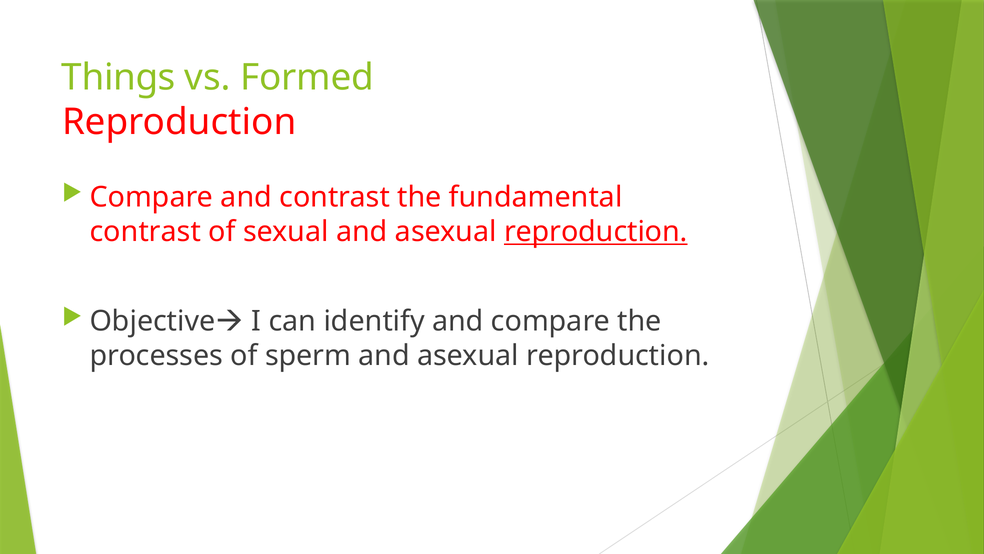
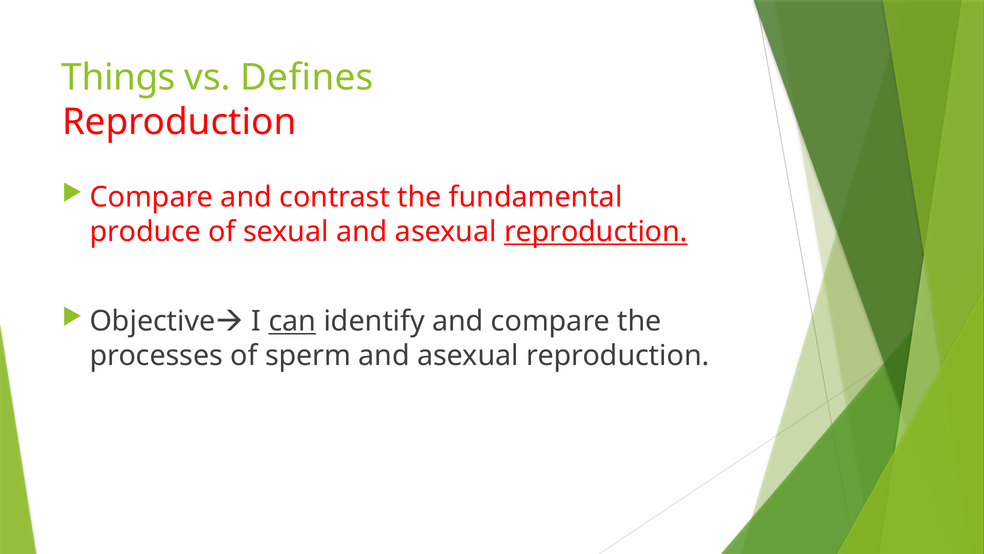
Formed: Formed -> Defines (307, 78)
contrast: contrast -> produce (145, 232)
can underline: none -> present (292, 321)
